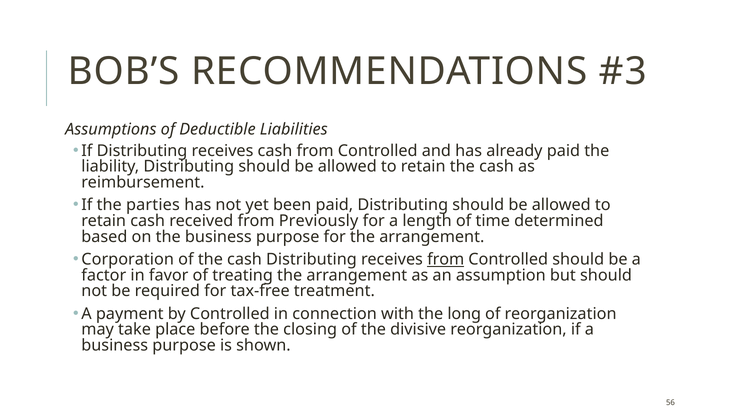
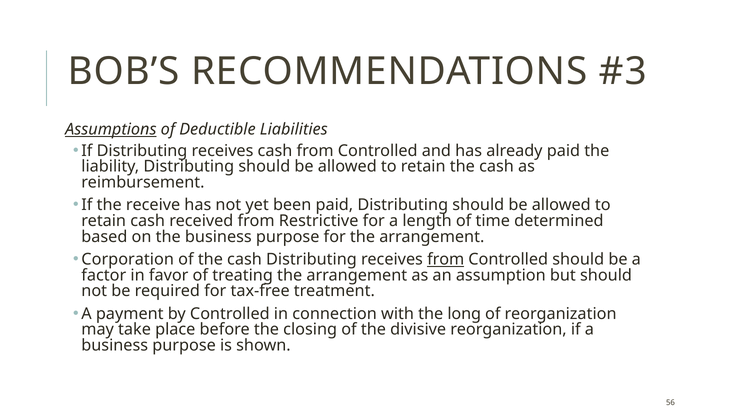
Assumptions underline: none -> present (111, 129)
parties: parties -> receive (153, 205)
Previously: Previously -> Restrictive (319, 221)
